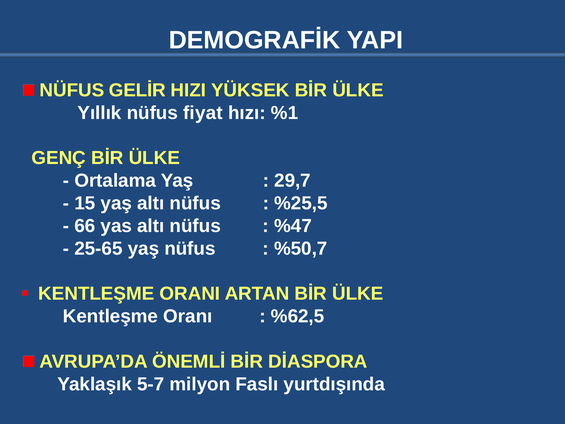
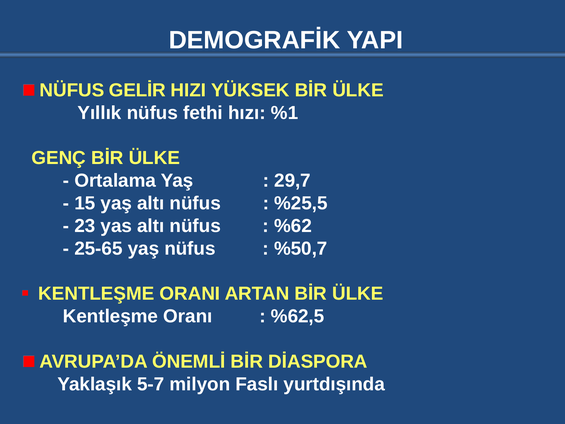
fiyat: fiyat -> fethi (203, 113)
66: 66 -> 23 (85, 226)
%47: %47 -> %62 (293, 226)
